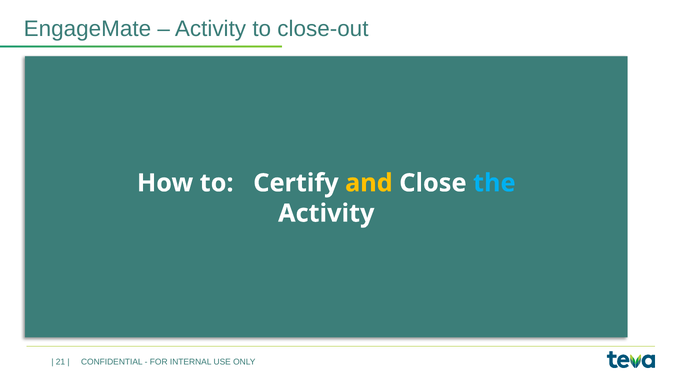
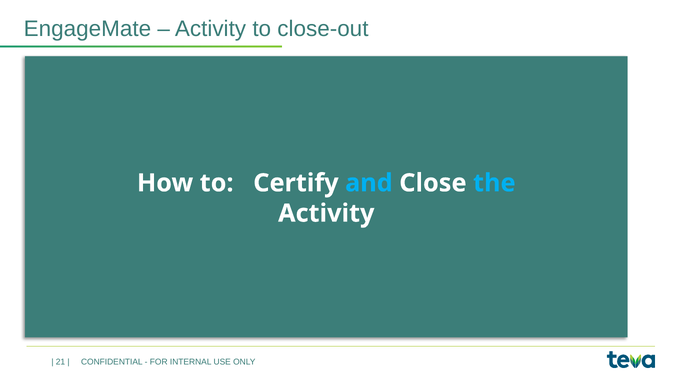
and colour: yellow -> light blue (369, 183)
